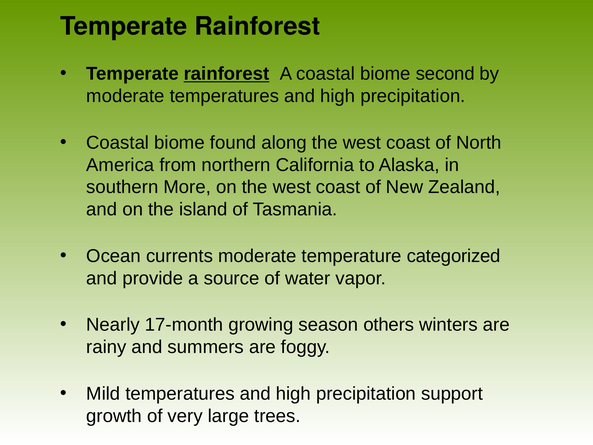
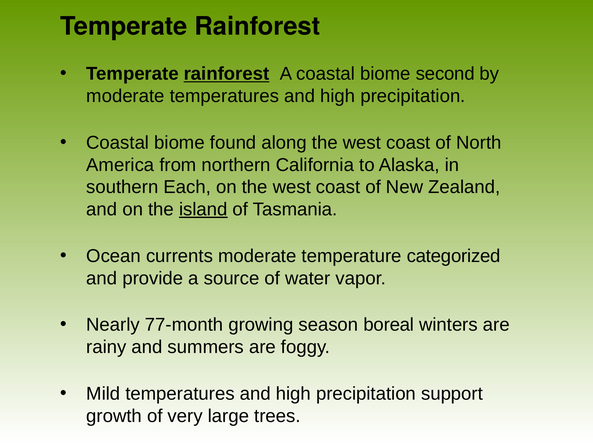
More: More -> Each (187, 187)
island underline: none -> present (203, 209)
17-month: 17-month -> 77-month (184, 325)
others: others -> boreal (389, 325)
